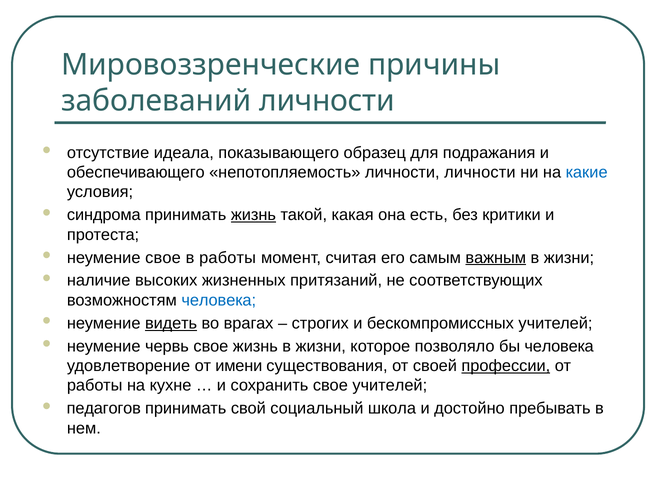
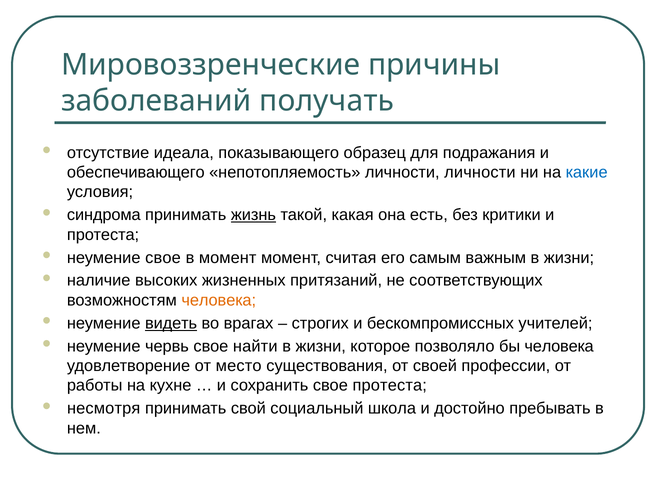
заболеваний личности: личности -> получать (327, 101)
в работы: работы -> момент (228, 257)
важным underline: present -> none (496, 257)
человека colour: blue -> orange (219, 300)
свое жизнь: жизнь -> найти (255, 346)
имени: имени -> место (239, 365)
профессии underline: present -> none (506, 365)
свое учителей: учителей -> протеста (390, 385)
педагогов: педагогов -> несмотря (104, 408)
